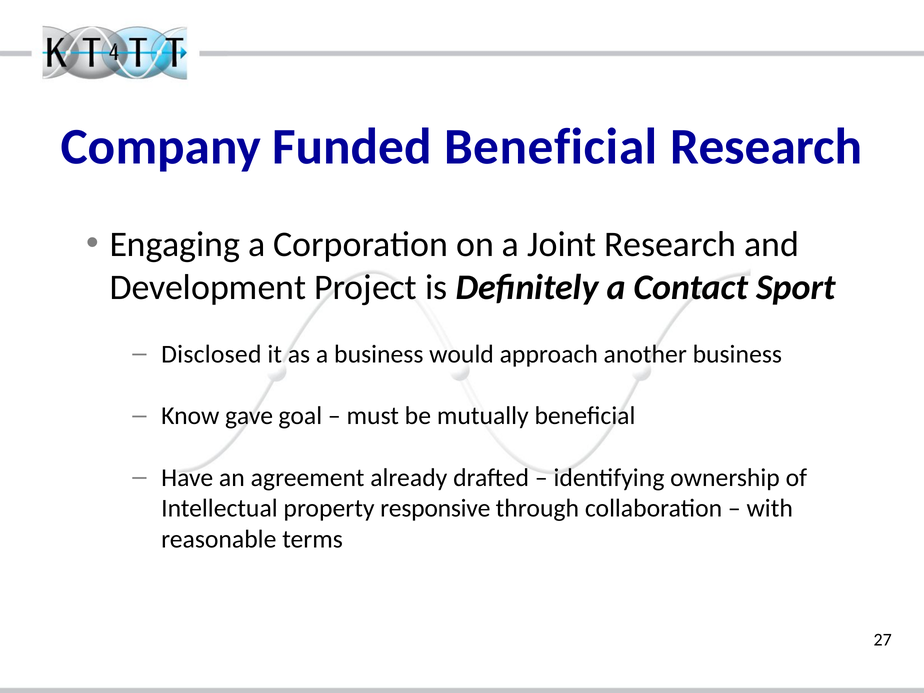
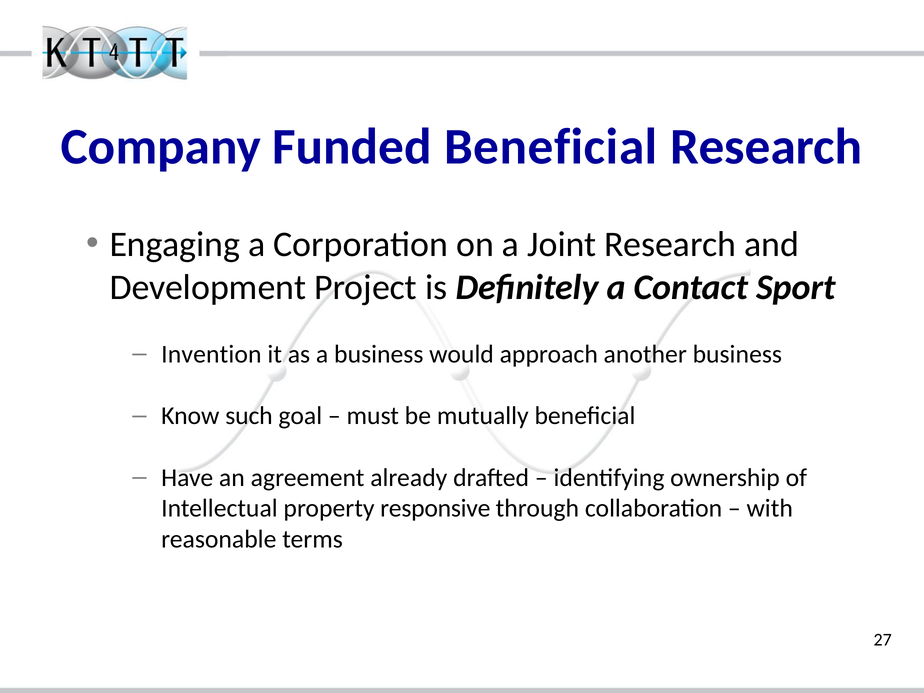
Disclosed: Disclosed -> Invention (211, 354)
gave: gave -> such (249, 416)
